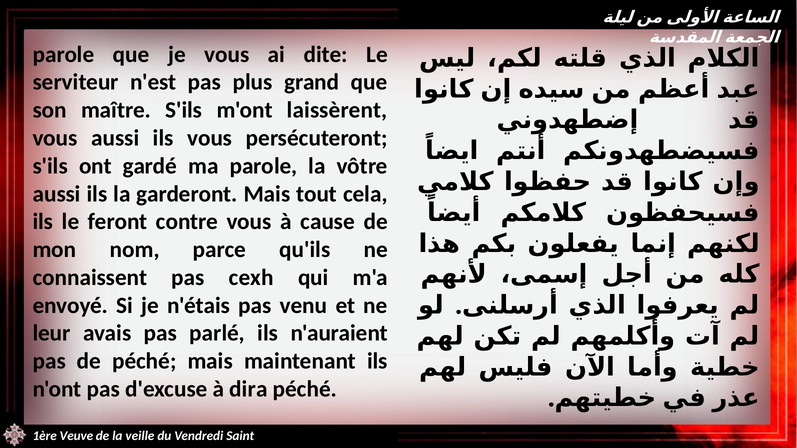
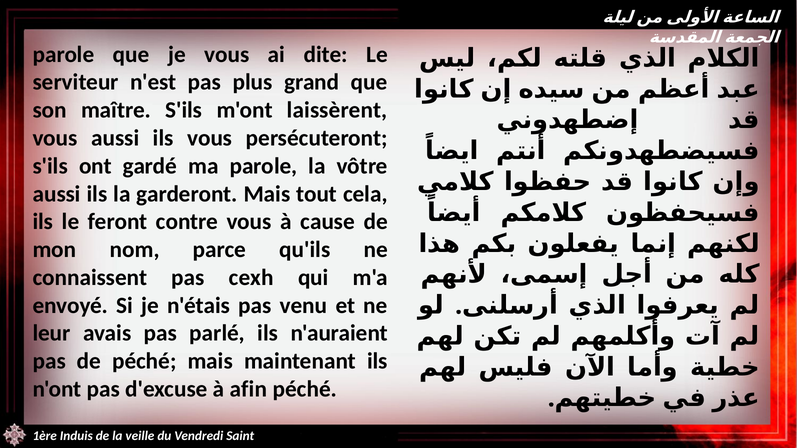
dira: dira -> afin (248, 389)
Veuve: Veuve -> Induis (76, 436)
